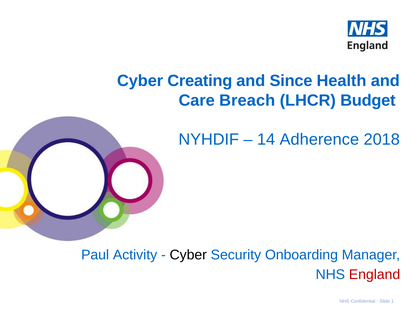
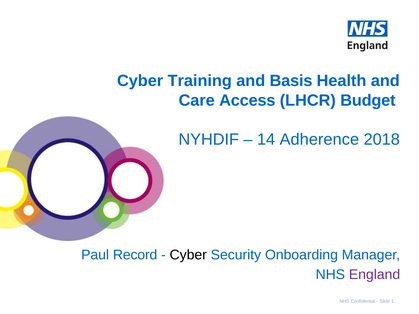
Creating: Creating -> Training (200, 81)
Since: Since -> Basis (291, 81)
Breach: Breach -> Access (247, 101)
Activity: Activity -> Record (135, 255)
England colour: red -> purple (375, 275)
